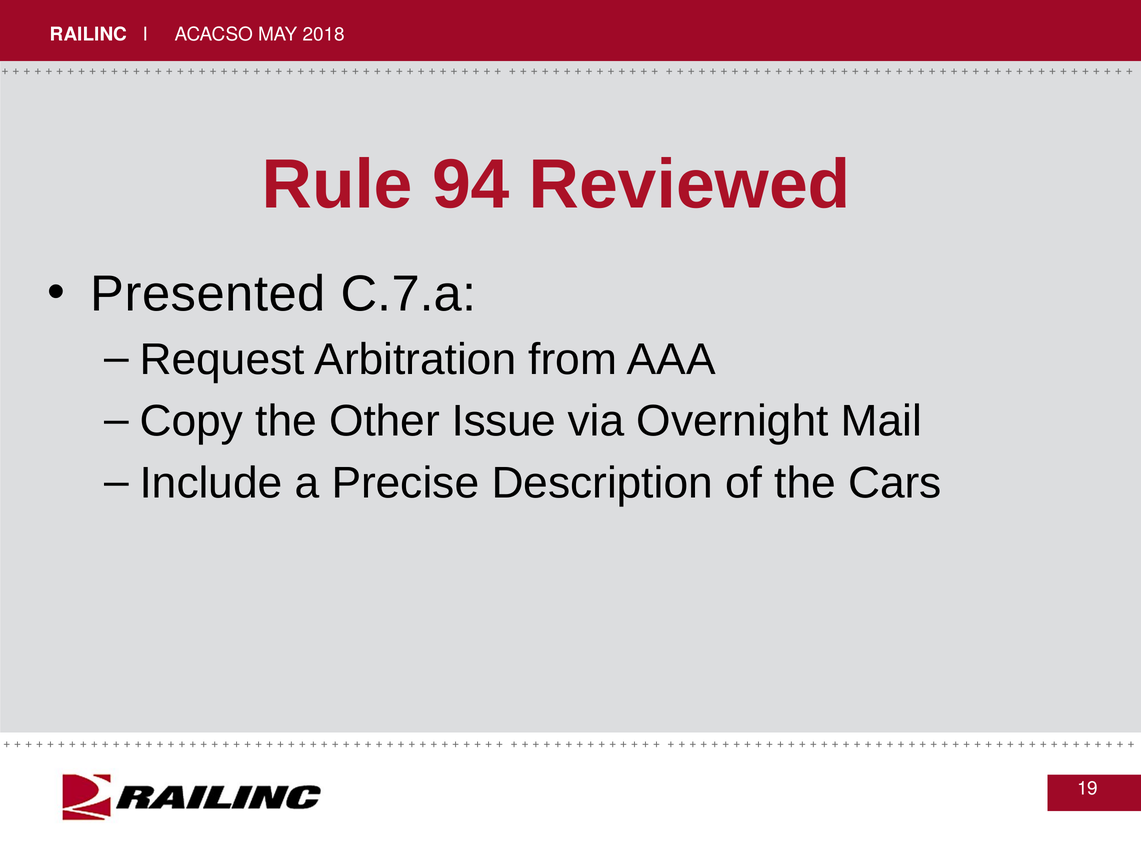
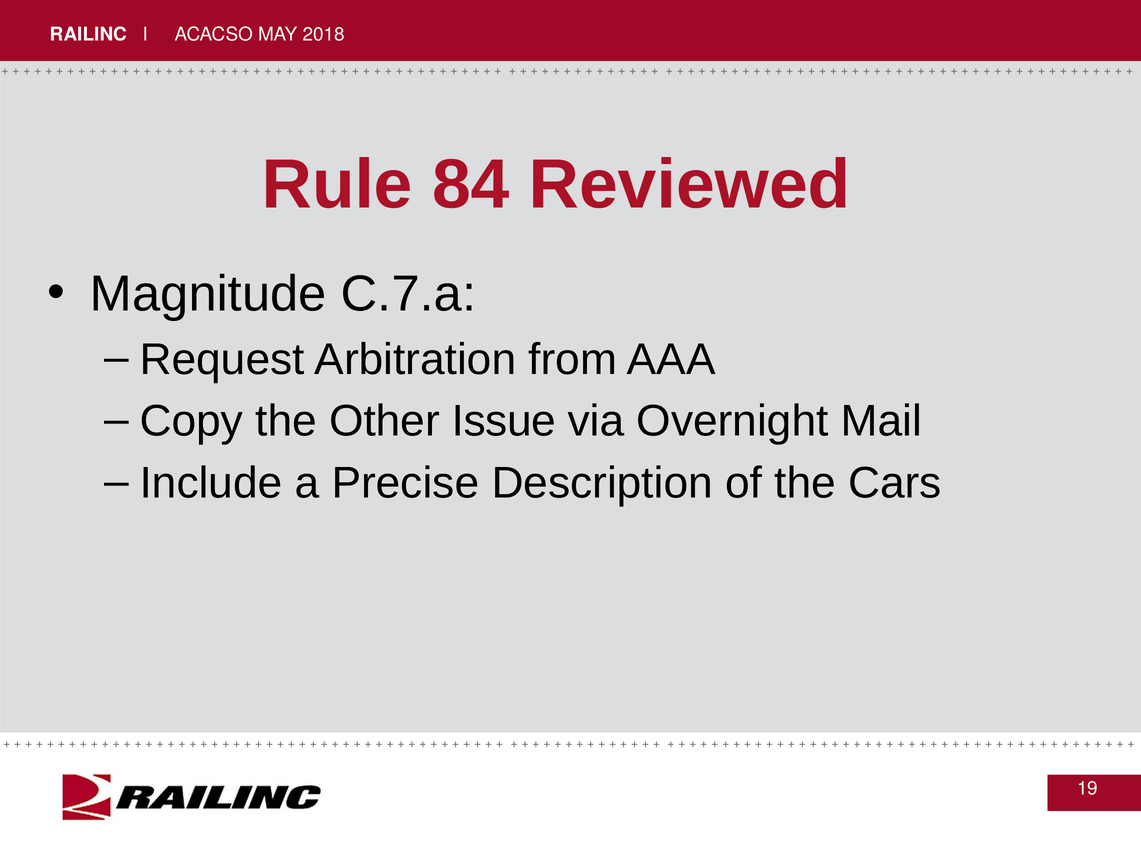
94: 94 -> 84 (471, 185)
Presented: Presented -> Magnitude (208, 294)
